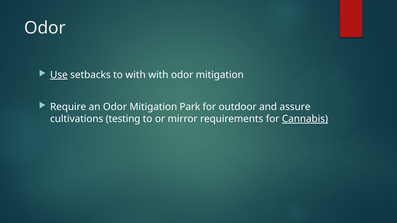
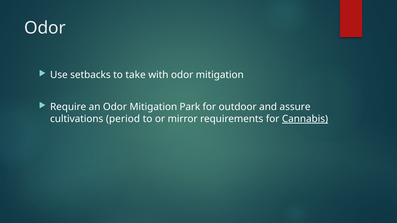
Use underline: present -> none (59, 75)
to with: with -> take (136, 75)
testing: testing -> period (123, 119)
